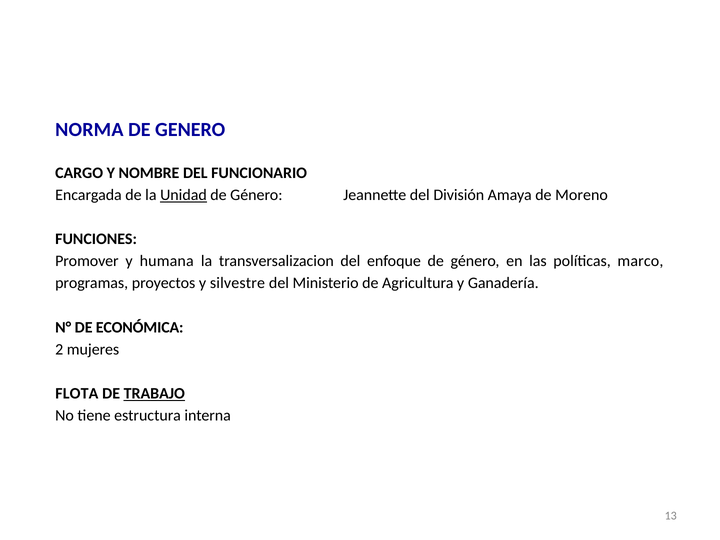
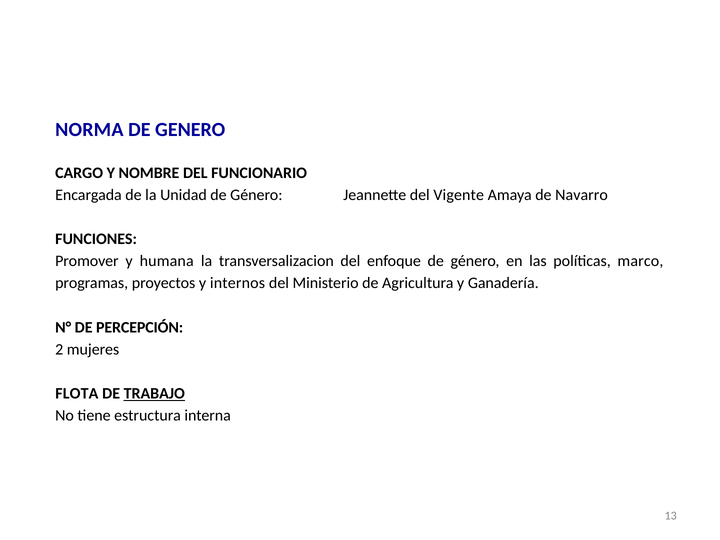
Unidad underline: present -> none (183, 195)
División: División -> Vigente (459, 195)
Moreno: Moreno -> Navarro (582, 195)
silvestre: silvestre -> internos (237, 283)
ECONÓMICA: ECONÓMICA -> PERCEPCIÓN (140, 327)
